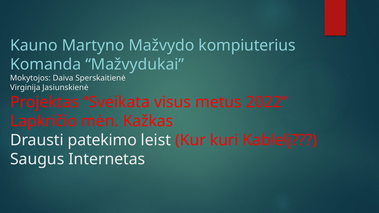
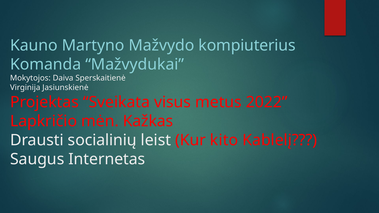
patekimo: patekimo -> socialinių (102, 140)
kuri: kuri -> kito (224, 140)
